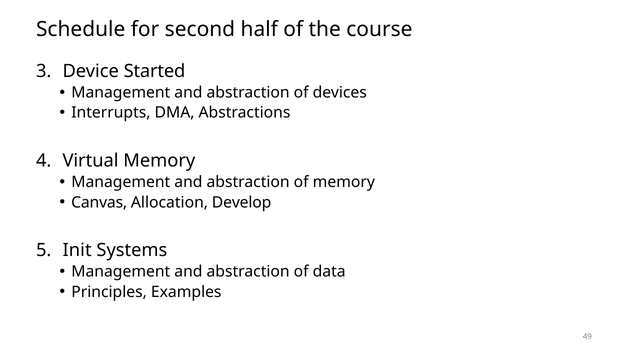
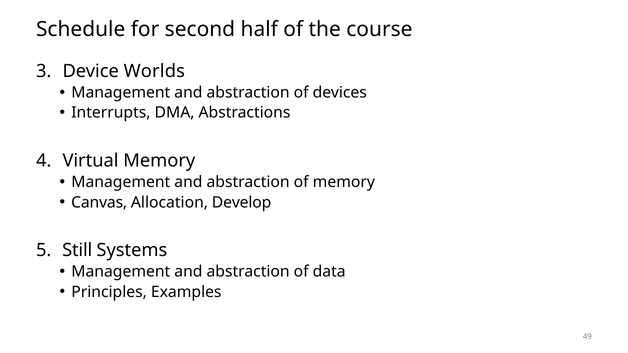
Started: Started -> Worlds (154, 71)
Init: Init -> Still (77, 250)
